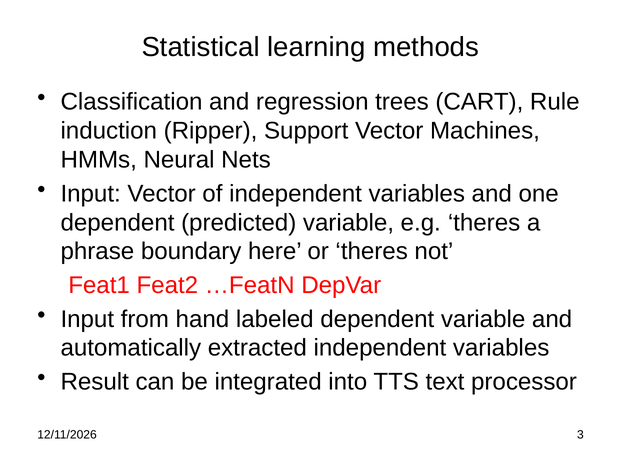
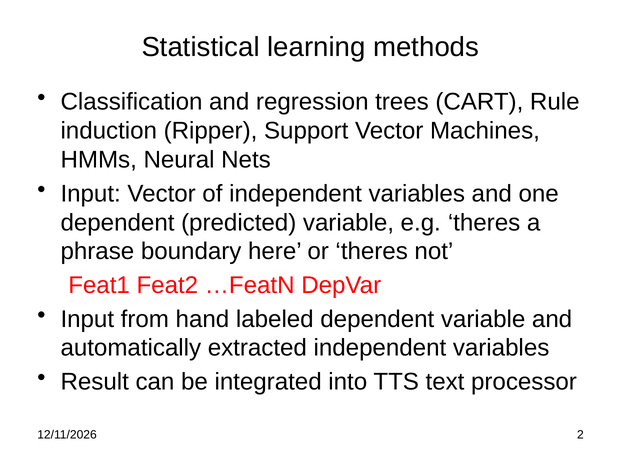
3: 3 -> 2 (580, 435)
